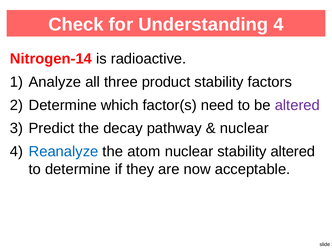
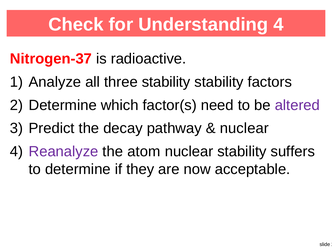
Nitrogen-14: Nitrogen-14 -> Nitrogen-37 (51, 59)
three product: product -> stability (166, 82)
Reanalyze colour: blue -> purple (64, 152)
stability altered: altered -> suffers (293, 152)
